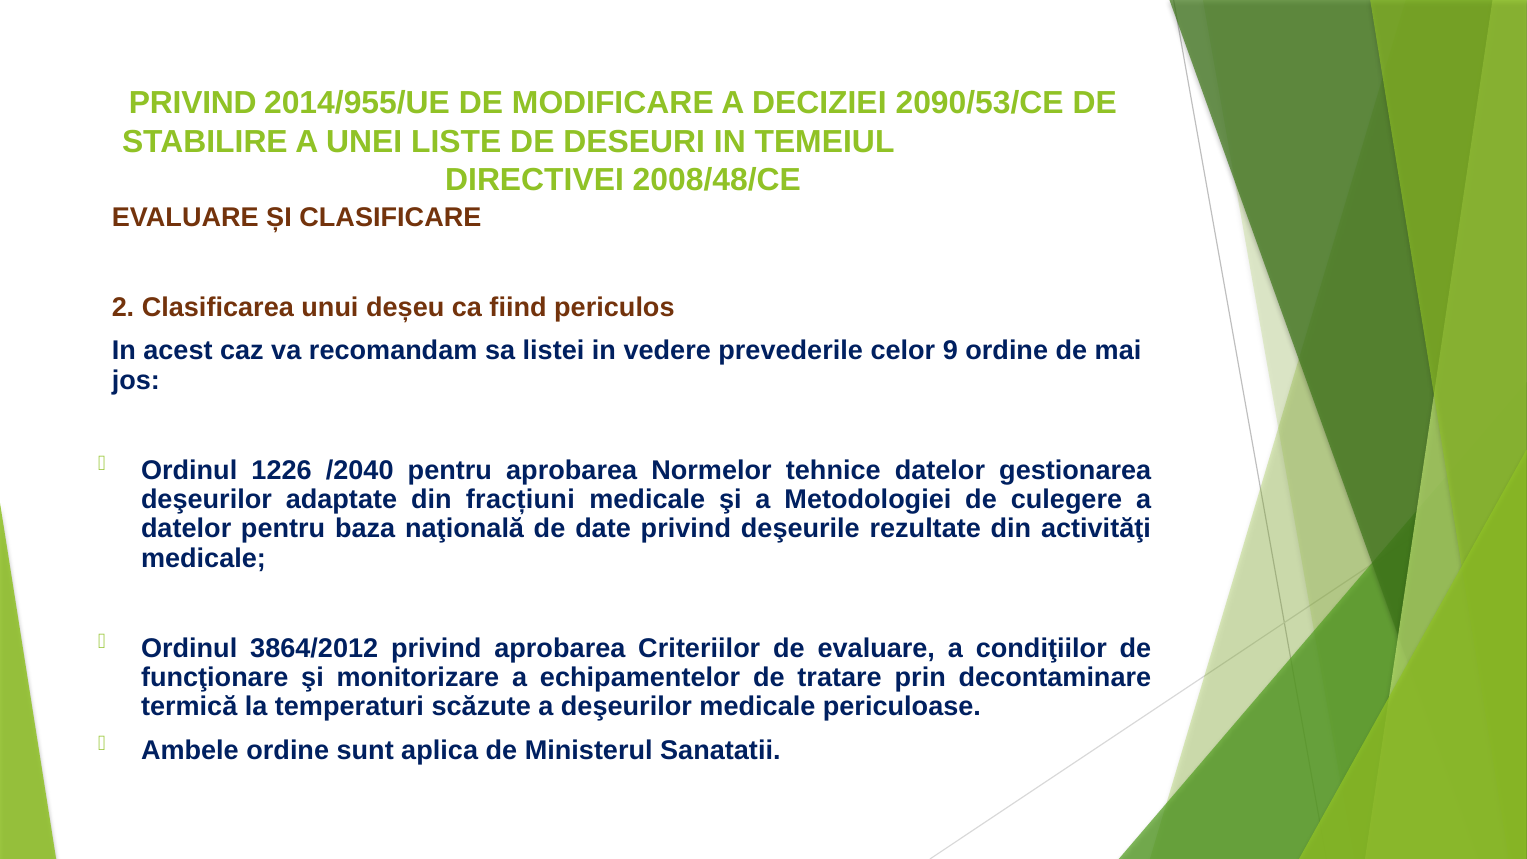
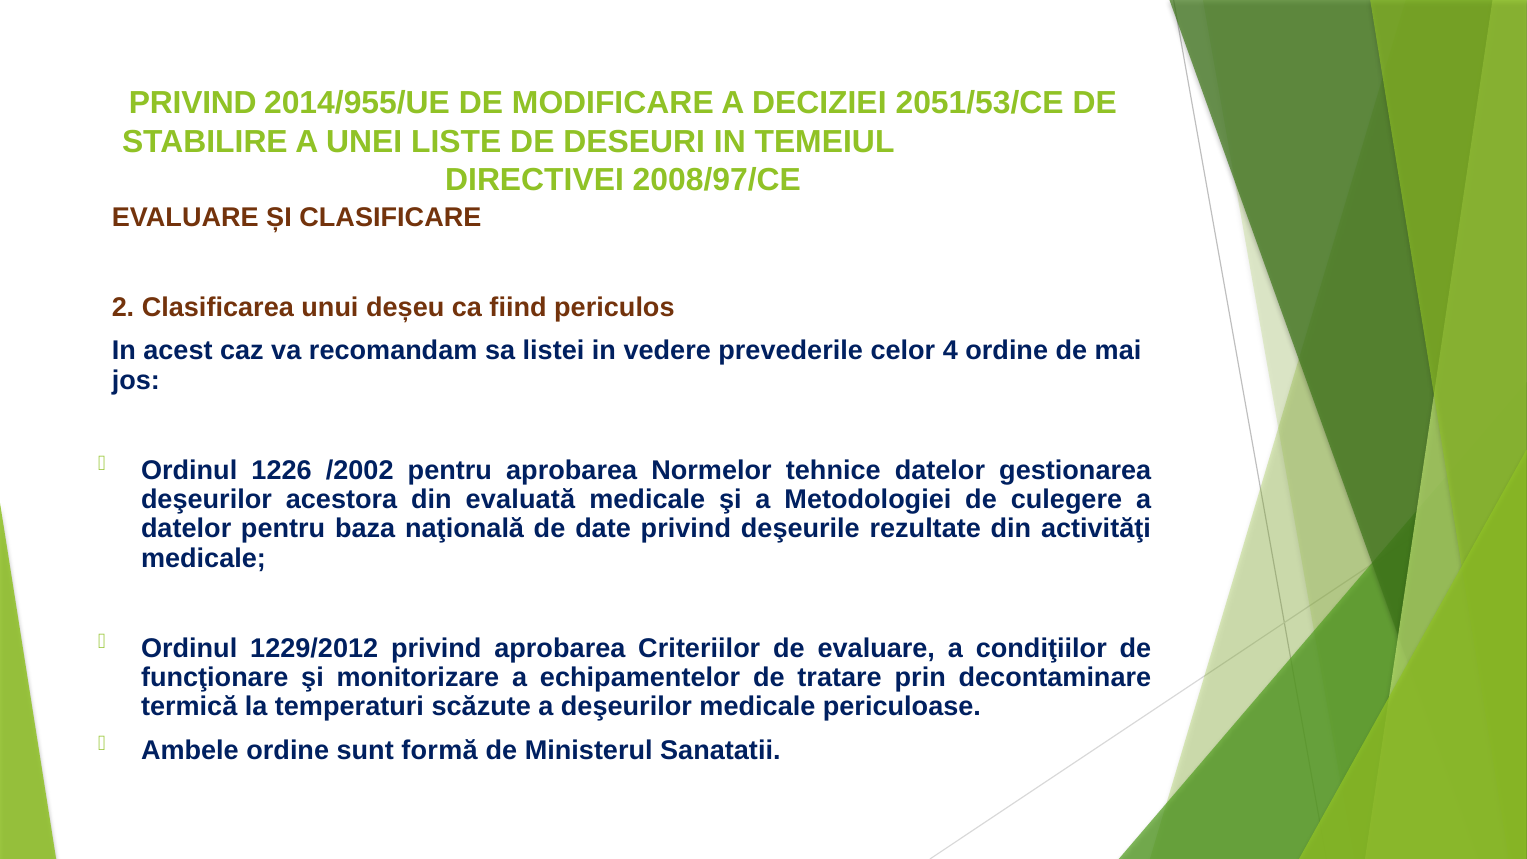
2090/53/CE: 2090/53/CE -> 2051/53/CE (980, 103)
2008/48/CE: 2008/48/CE -> 2008/97/CE (717, 180)
9: 9 -> 4 (950, 351)
/2040: /2040 -> /2002 (360, 470)
adaptate: adaptate -> acestora (341, 500)
fracțiuni: fracțiuni -> evaluată (520, 500)
3864/2012: 3864/2012 -> 1229/2012 (314, 648)
aplica: aplica -> formă (440, 750)
